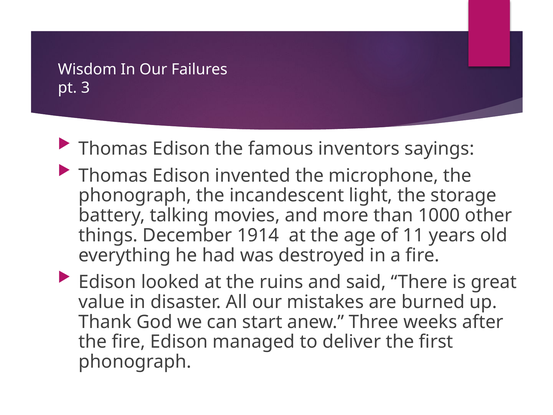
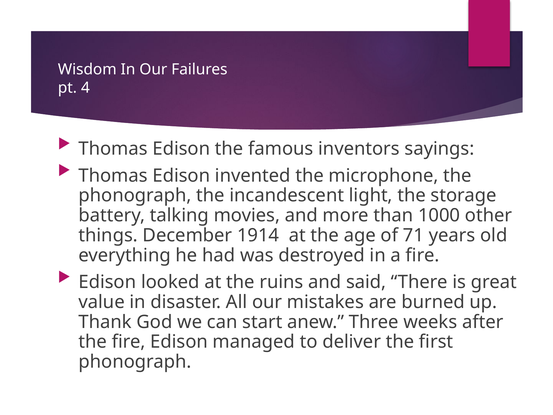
3: 3 -> 4 (85, 88)
11: 11 -> 71 (413, 235)
